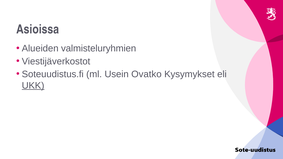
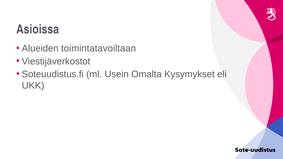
valmisteluryhmien: valmisteluryhmien -> toimintatavoiltaan (99, 49)
Ovatko: Ovatko -> Omalta (146, 74)
UKK underline: present -> none (33, 86)
